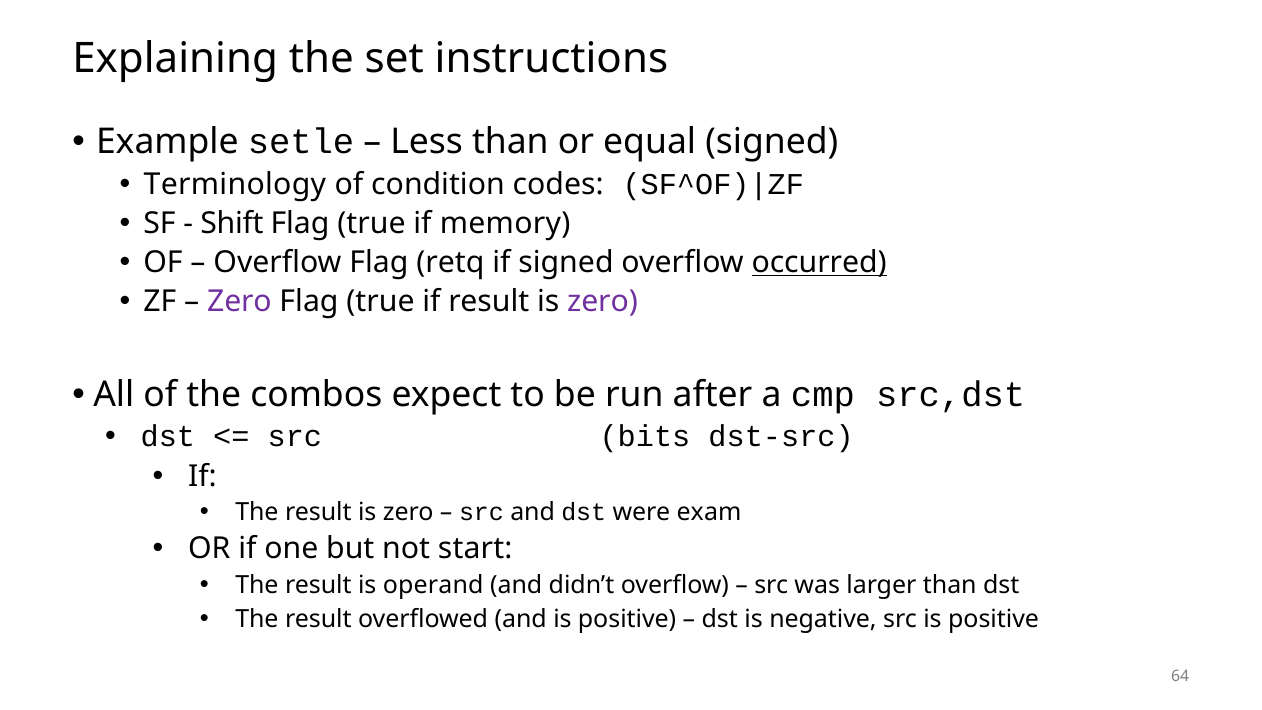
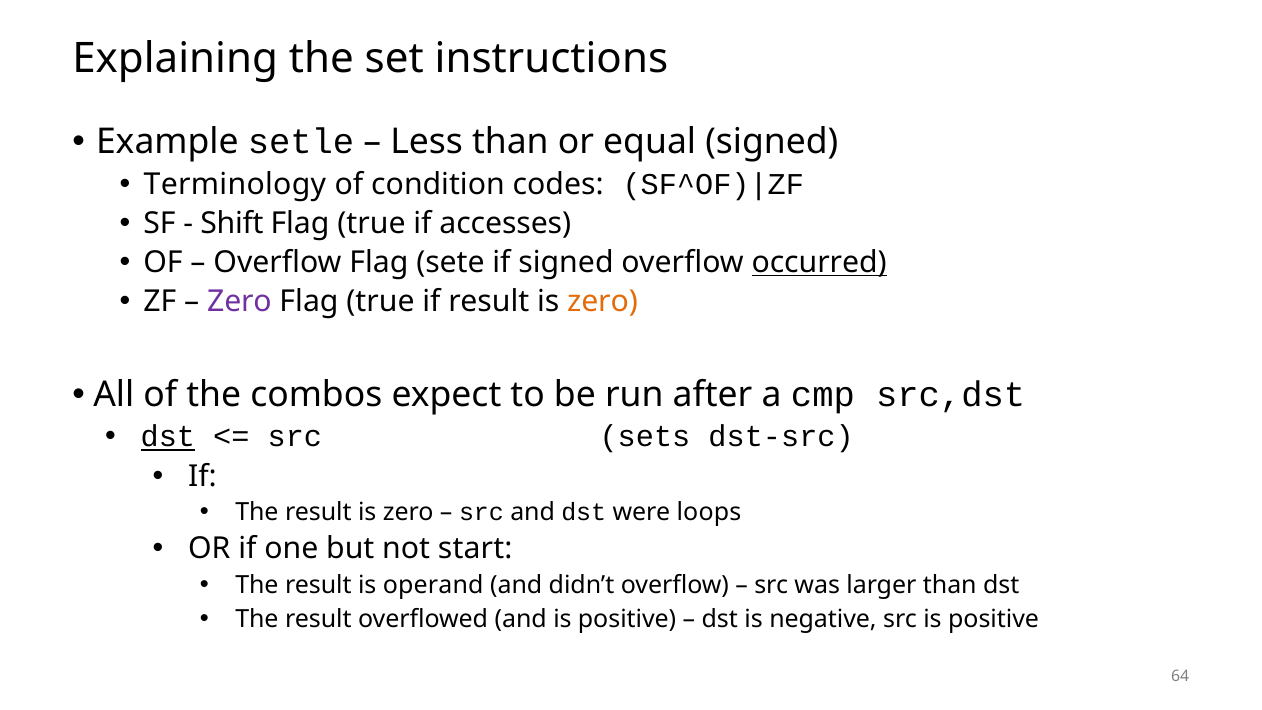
memory: memory -> accesses (505, 223)
retq: retq -> sete (450, 263)
zero colour: purple -> orange (603, 302)
dst underline: none -> present (168, 437)
bits: bits -> sets (645, 437)
exam: exam -> loops (709, 512)
